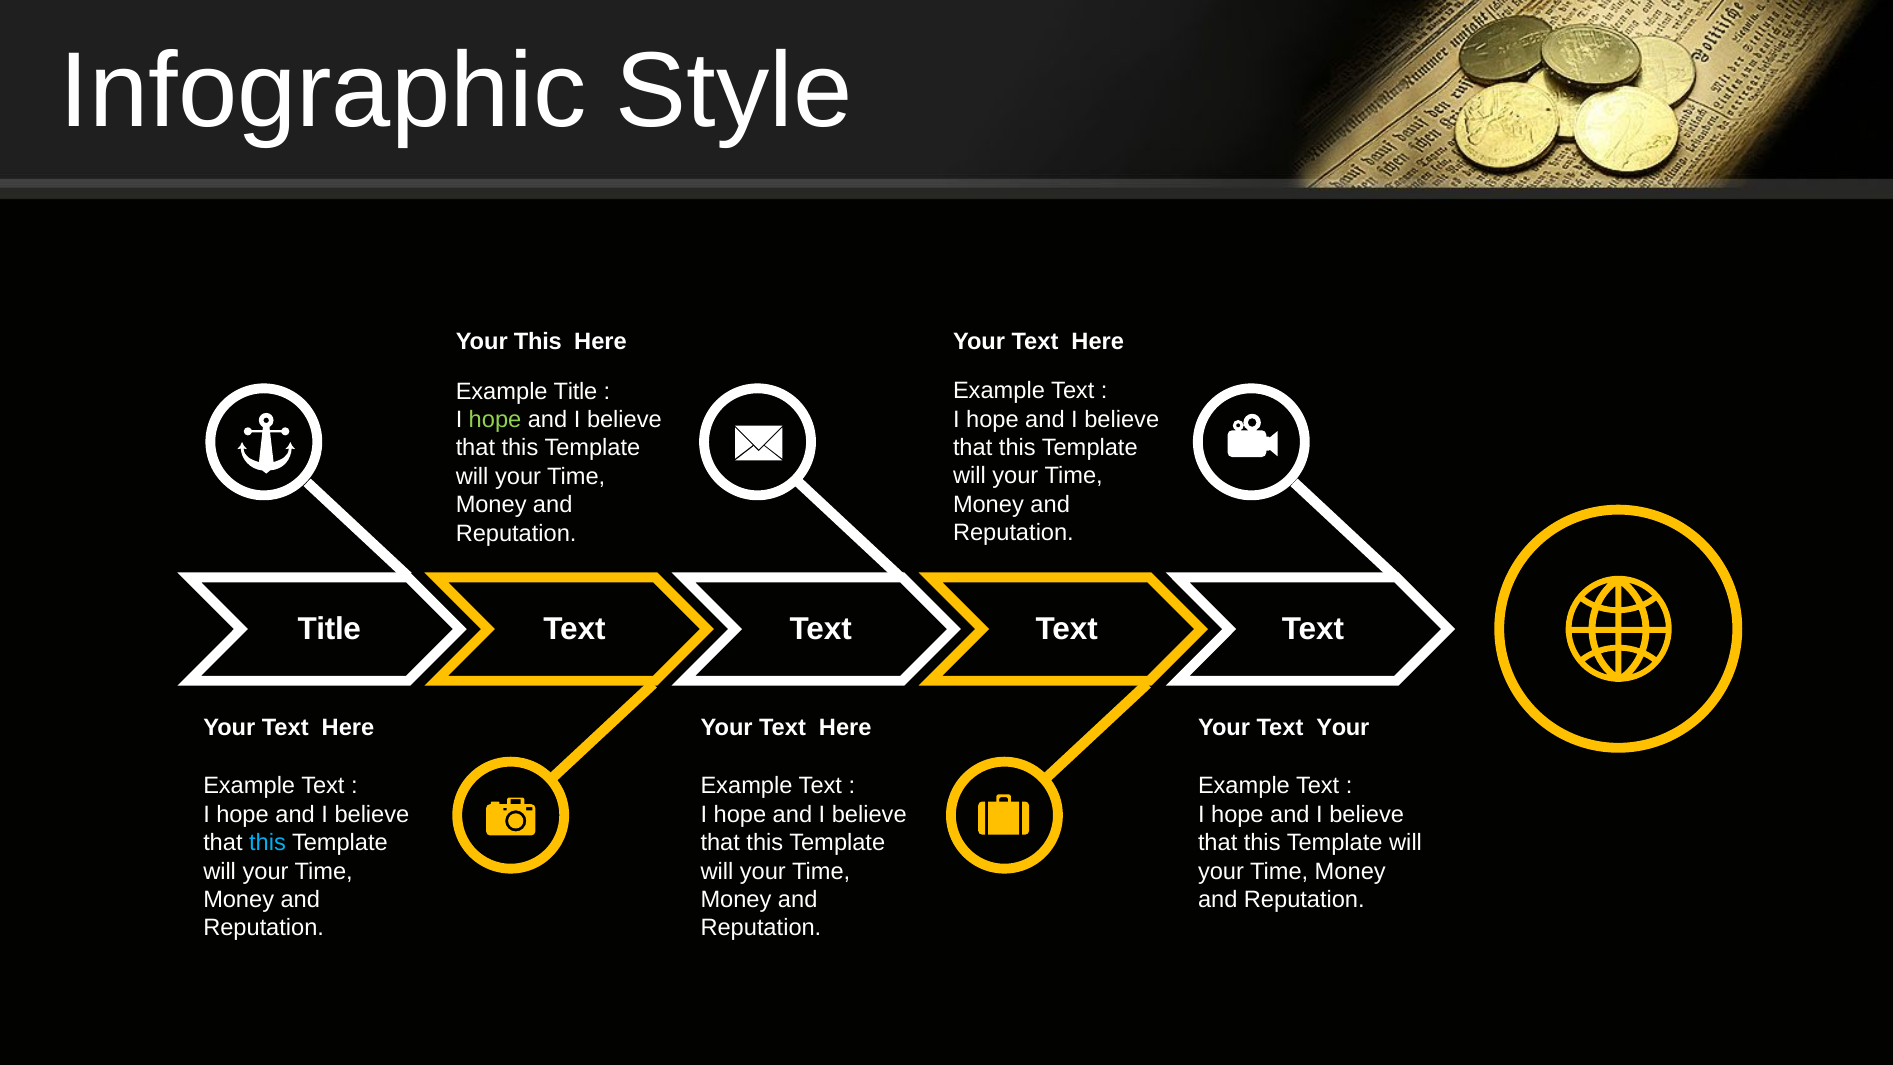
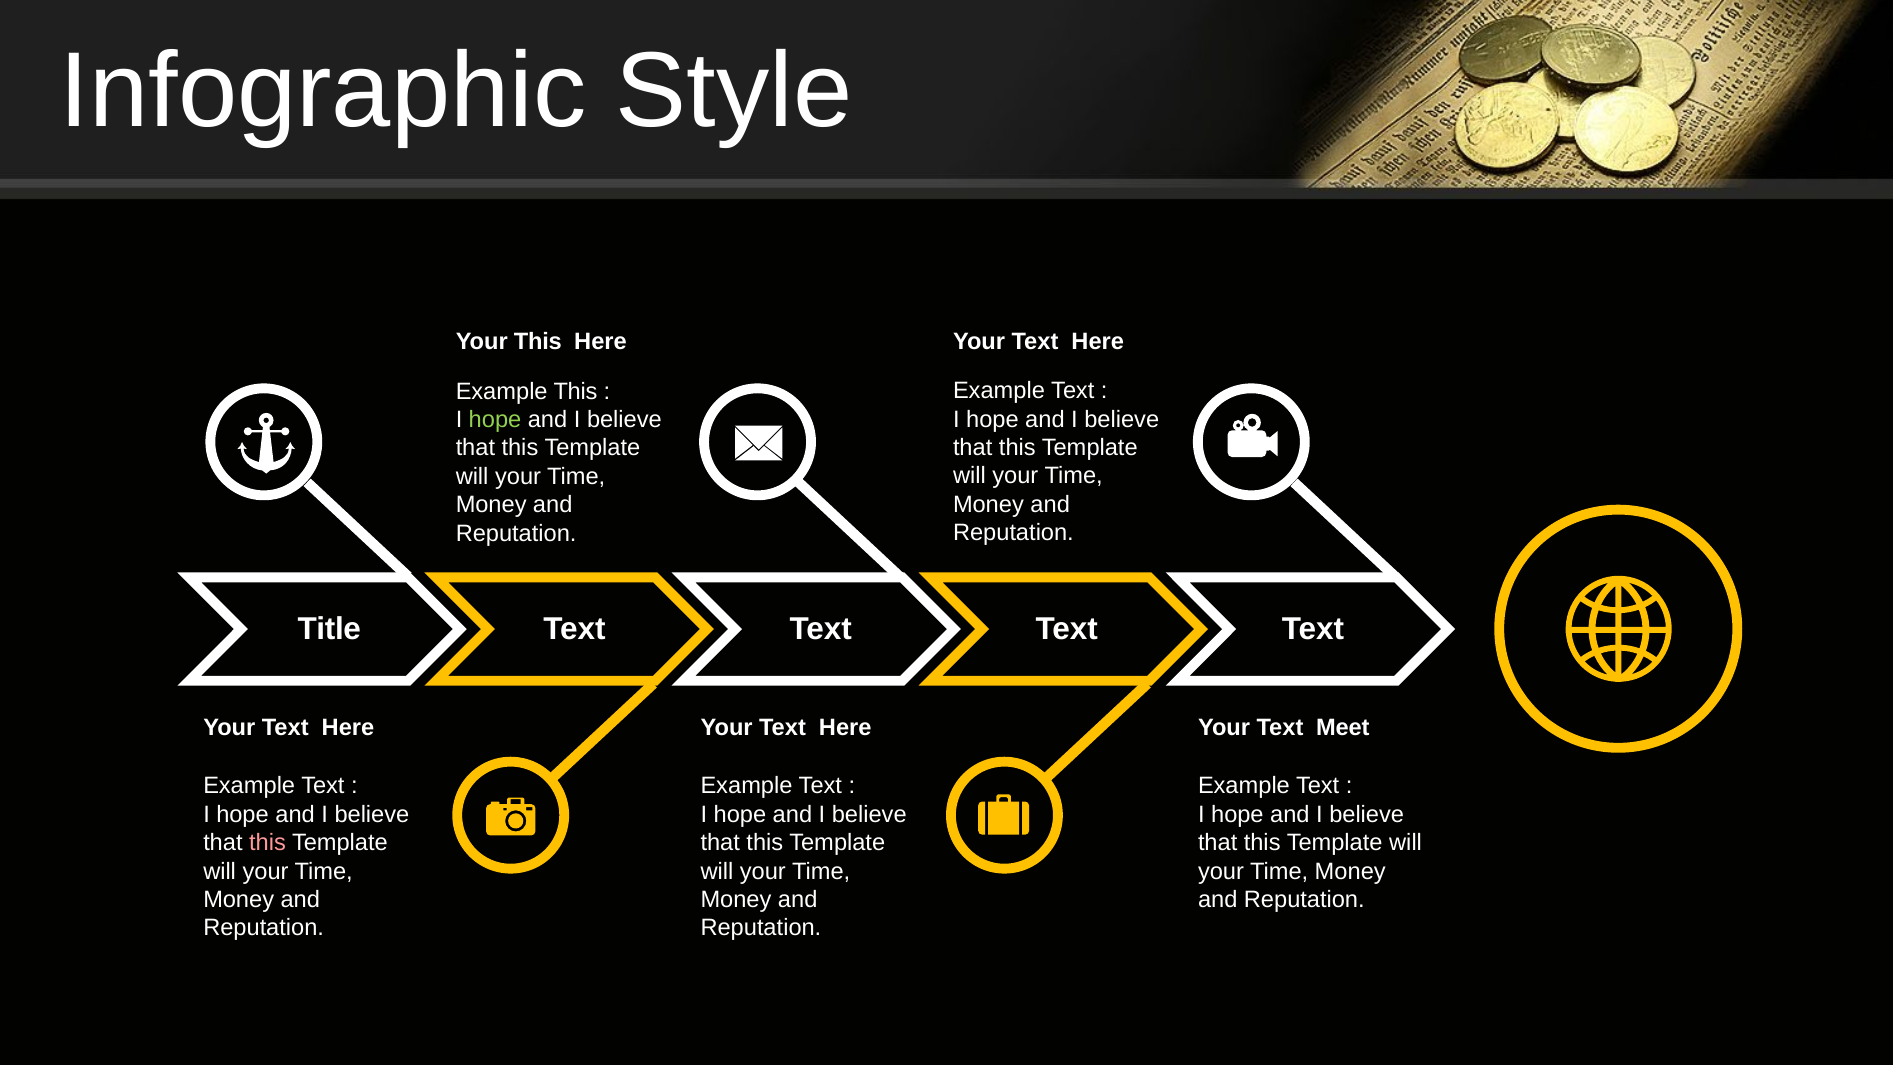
Example Title: Title -> This (576, 391)
Text Your: Your -> Meet (1343, 728)
this colour: light blue -> pink (268, 843)
